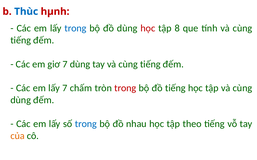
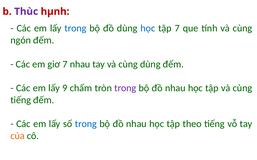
Thùc colour: blue -> purple (26, 12)
học colour: red -> blue (148, 28)
tập 8: 8 -> 7 (177, 28)
tiếng: tiếng -> ngón (21, 40)
7 dùng: dùng -> nhau (80, 64)
tay và cùng tiếng: tiếng -> dùng (150, 64)
lấy 7: 7 -> 9 (65, 88)
trong colour: red -> purple (125, 88)
tiếng: tiếng -> nhau (175, 88)
dùng: dùng -> tiếng (21, 100)
